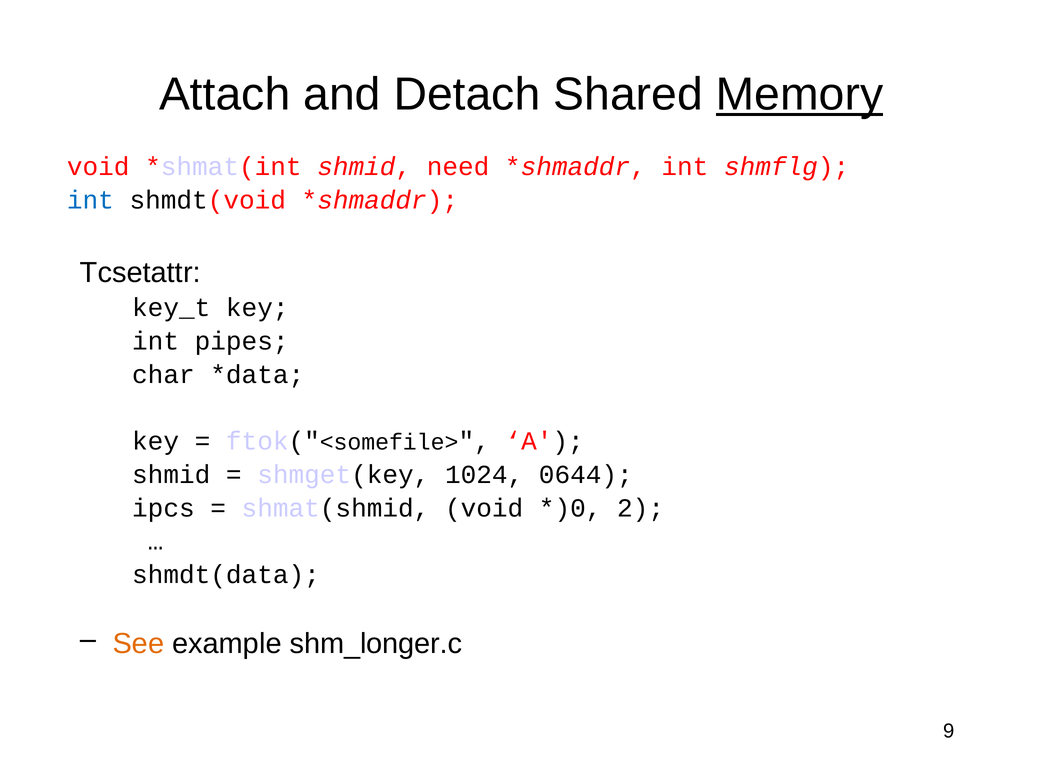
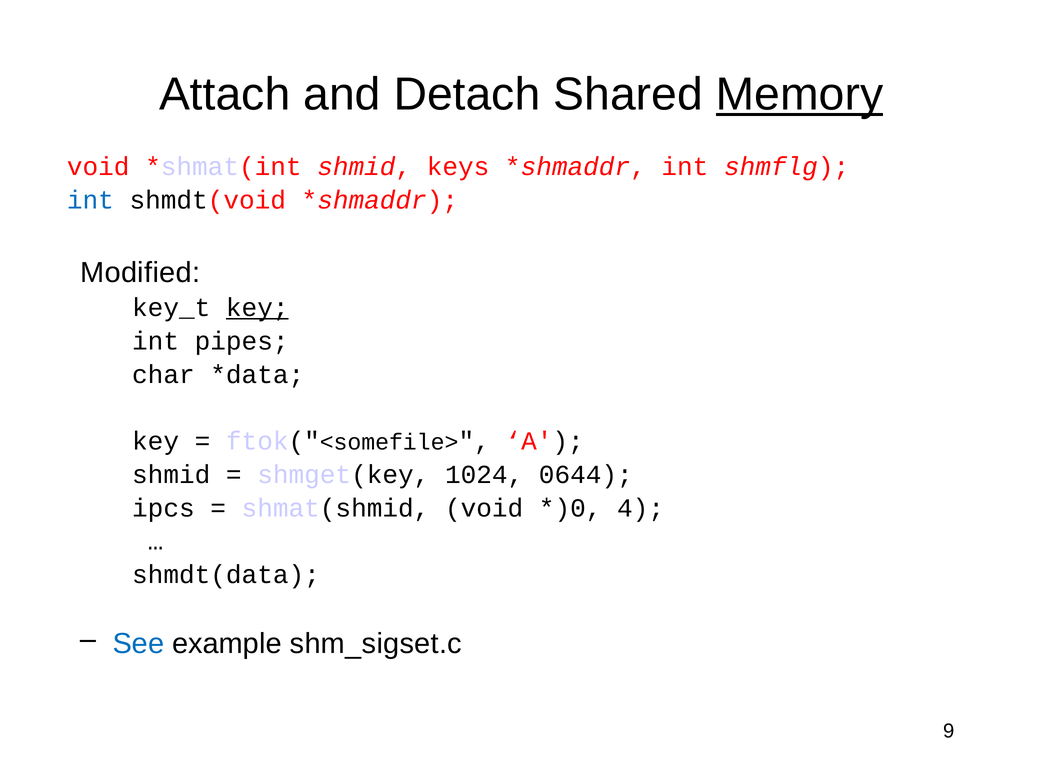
need: need -> keys (458, 167)
Tcsetattr: Tcsetattr -> Modified (140, 273)
key underline: none -> present (257, 308)
2: 2 -> 4 (641, 508)
See colour: orange -> blue (138, 644)
shm_longer.c: shm_longer.c -> shm_sigset.c (376, 644)
